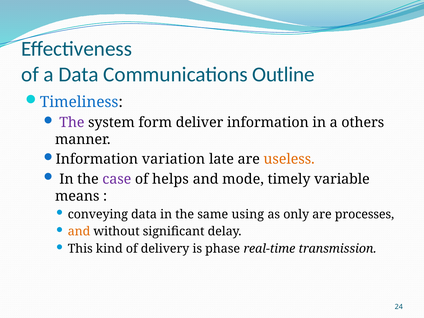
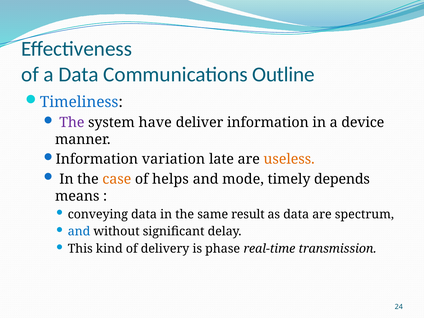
form: form -> have (155, 123)
others: others -> device (363, 123)
case colour: purple -> orange (117, 179)
variable: variable -> depends (342, 179)
using: using -> result (248, 214)
as only: only -> data (296, 214)
processes: processes -> spectrum (364, 214)
and colour: orange -> blue (79, 232)
